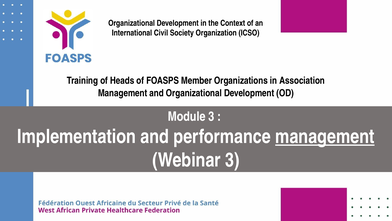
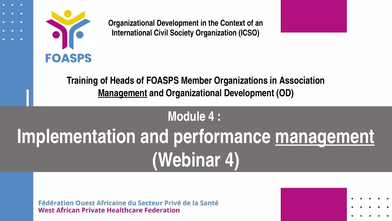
Management underline: none -> present (123, 93)
Module 3: 3 -> 4 (211, 116)
Webinar 3: 3 -> 4 (232, 160)
